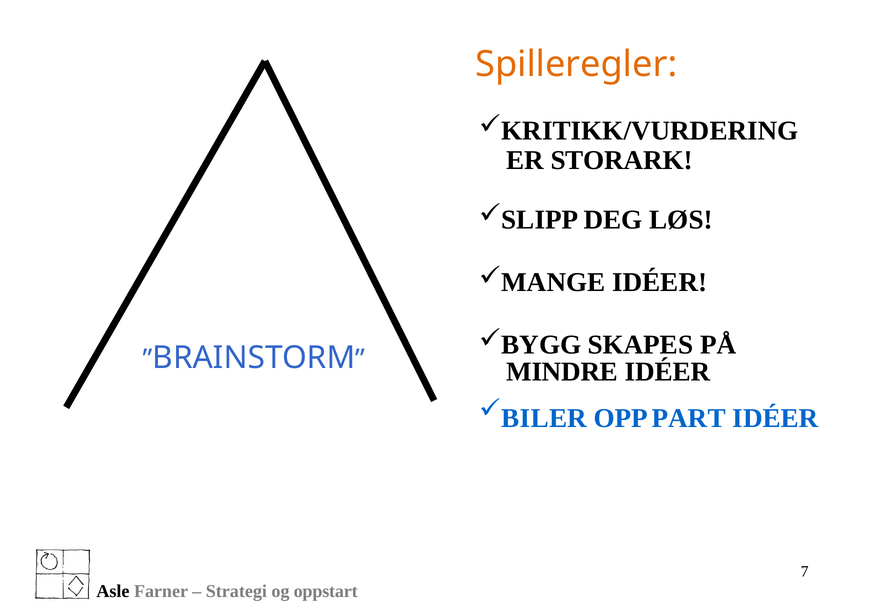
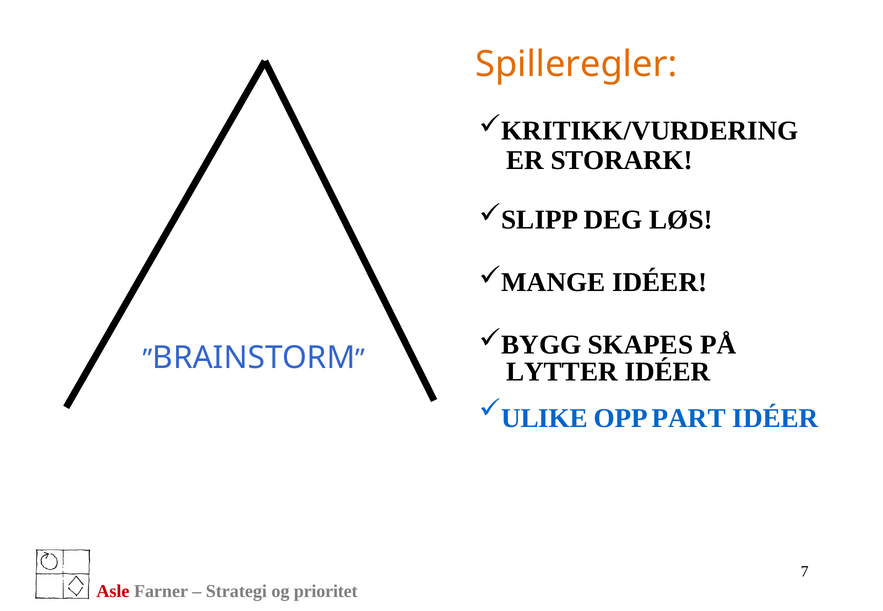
MINDRE: MINDRE -> LYTTER (562, 372)
BILER: BILER -> ULIKE (545, 418)
Asle colour: black -> red (113, 592)
oppstart: oppstart -> prioritet (326, 592)
